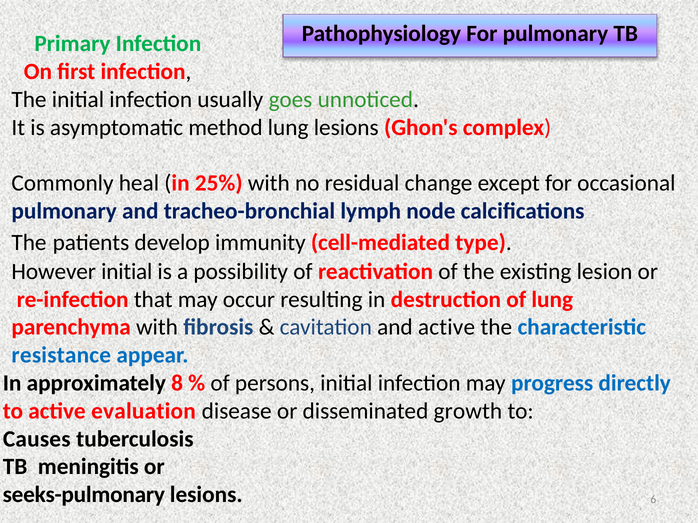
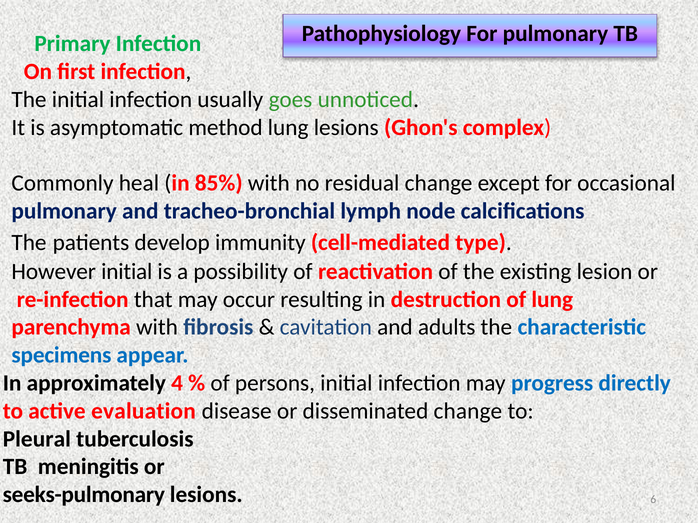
25%: 25% -> 85% (219, 183)
and active: active -> adults (447, 328)
resistance: resistance -> specimens (61, 355)
8: 8 -> 4 (177, 383)
disseminated growth: growth -> change (468, 411)
Causes: Causes -> Pleural (37, 439)
